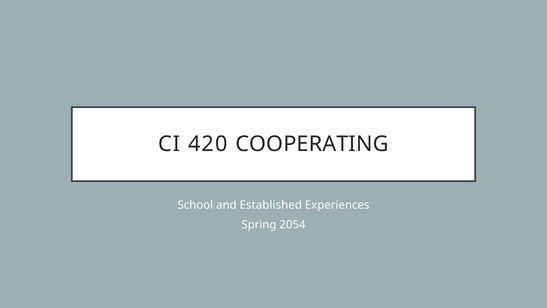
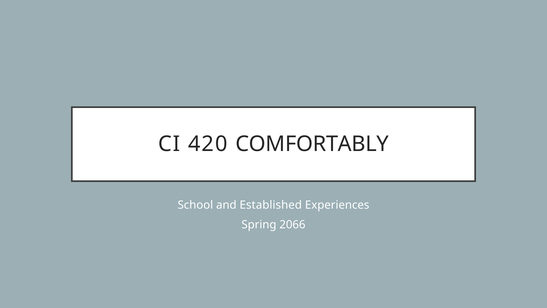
COOPERATING: COOPERATING -> COMFORTABLY (312, 144)
2054: 2054 -> 2066 (292, 224)
